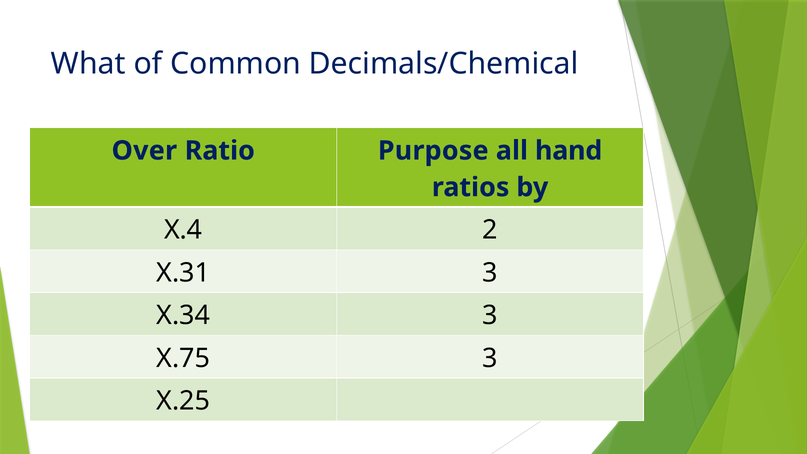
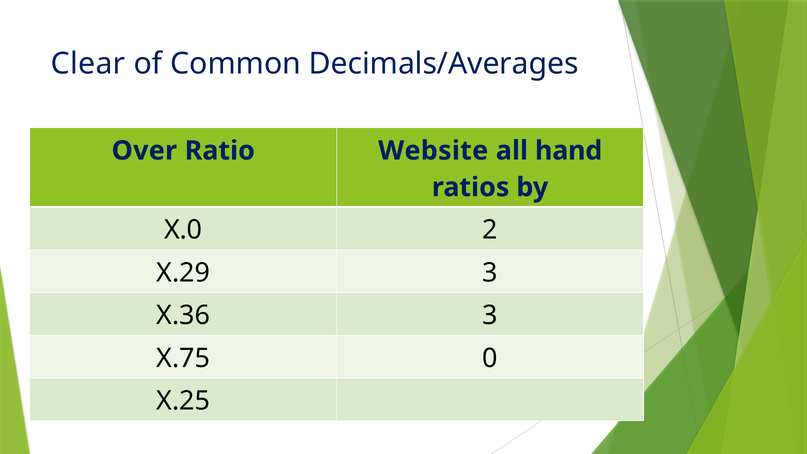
What: What -> Clear (88, 64)
Decimals/Chemical: Decimals/Chemical -> Decimals/Averages (444, 64)
Purpose: Purpose -> Website (433, 151)
X.4: X.4 -> X.0 (183, 230)
X.31: X.31 -> X.29 (183, 273)
X.34: X.34 -> X.36 (183, 315)
X.75 3: 3 -> 0 (490, 358)
